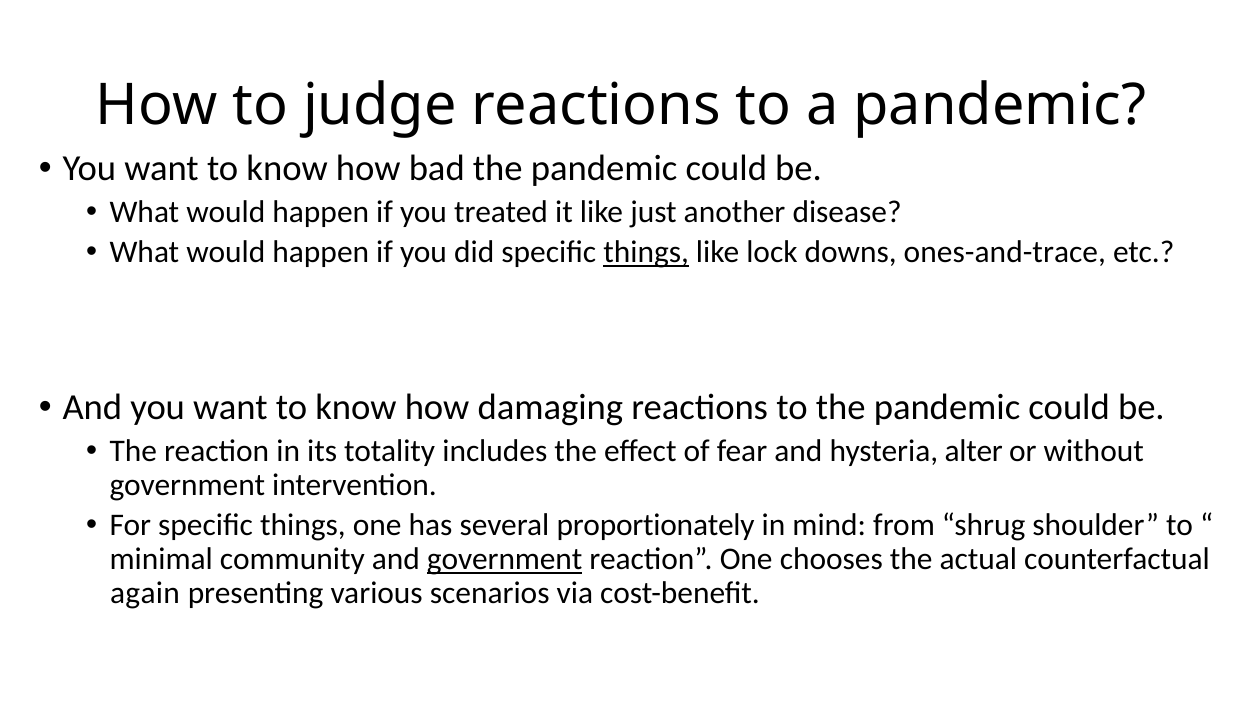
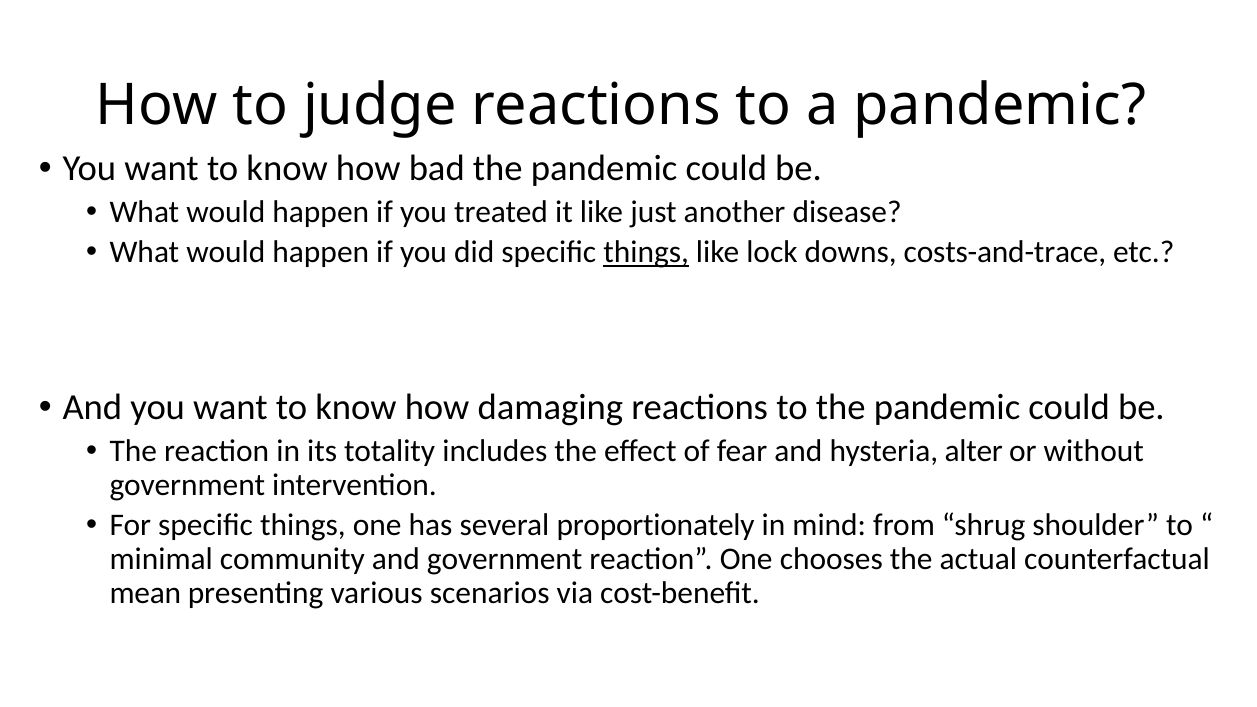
ones-and-trace: ones-and-trace -> costs-and-trace (1005, 253)
government underline: present -> none (505, 559)
again: again -> mean (145, 593)
